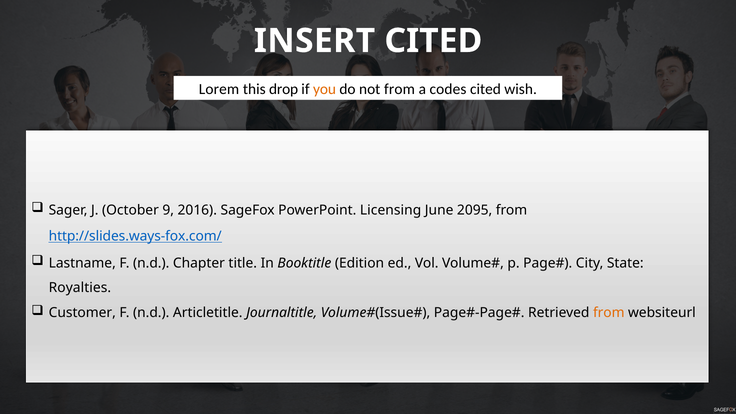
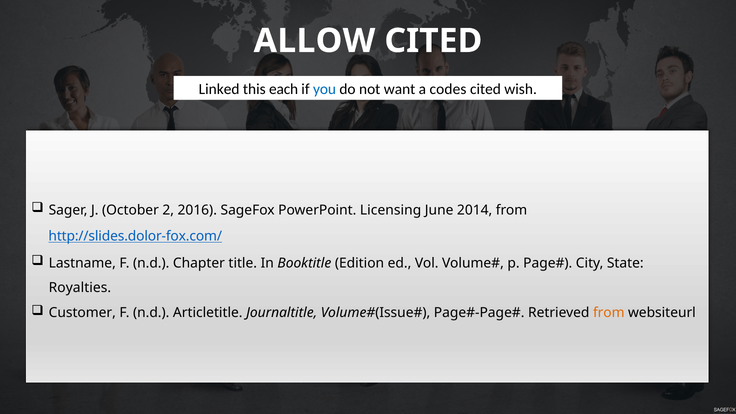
INSERT: INSERT -> ALLOW (314, 41)
Lorem: Lorem -> Linked (219, 89)
drop: drop -> each (284, 89)
you colour: orange -> blue (325, 89)
not from: from -> want (400, 89)
9: 9 -> 2 (168, 210)
2095: 2095 -> 2014 (475, 210)
http://slides.ways-fox.com/: http://slides.ways-fox.com/ -> http://slides.dolor-fox.com/ (135, 236)
